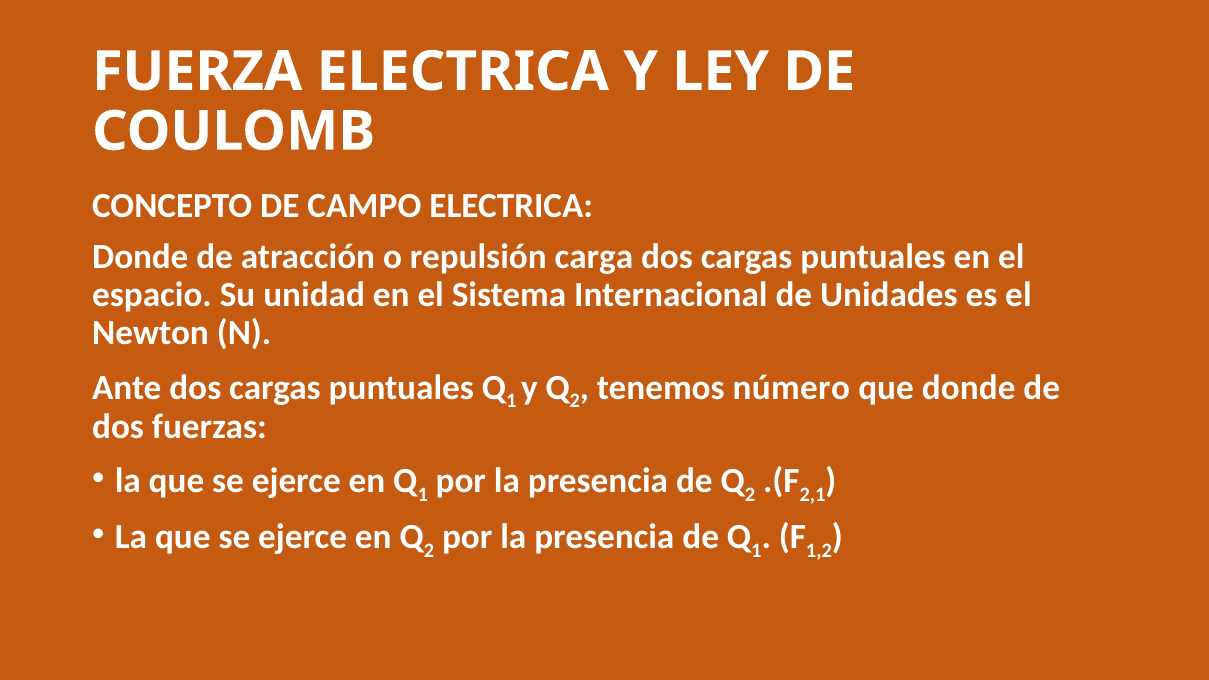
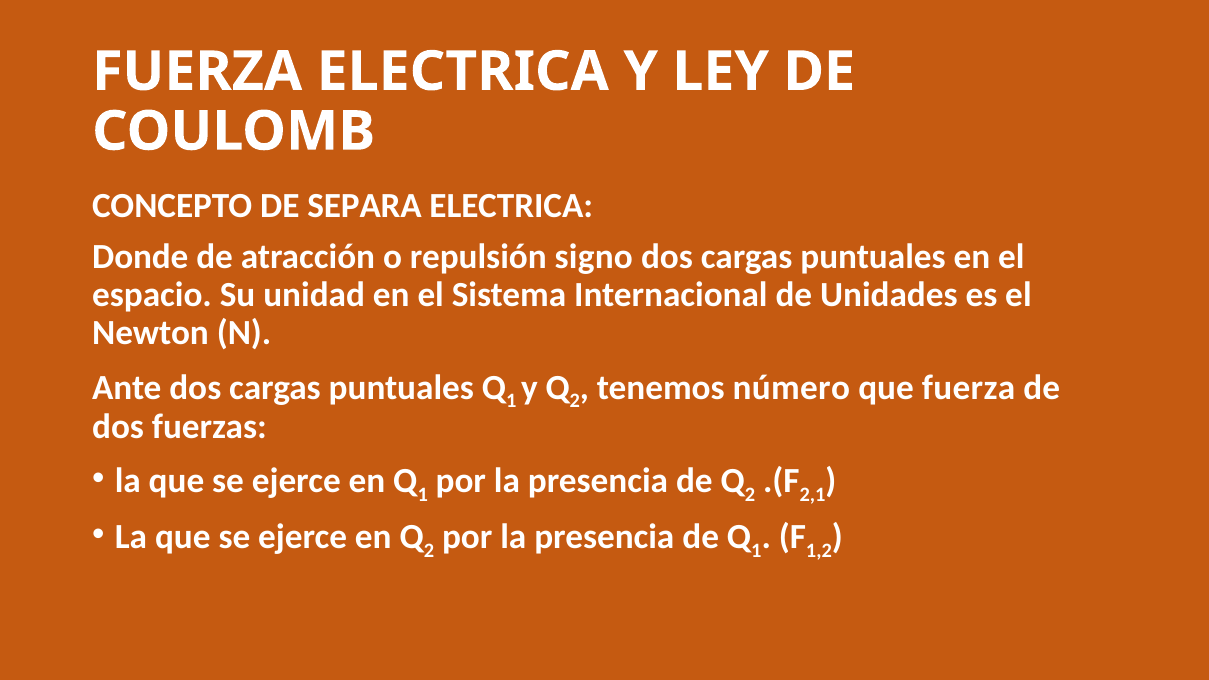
CAMPO: CAMPO -> SEPARA (365, 206)
carga: carga -> signo (594, 257)
que donde: donde -> fuerza (969, 387)
